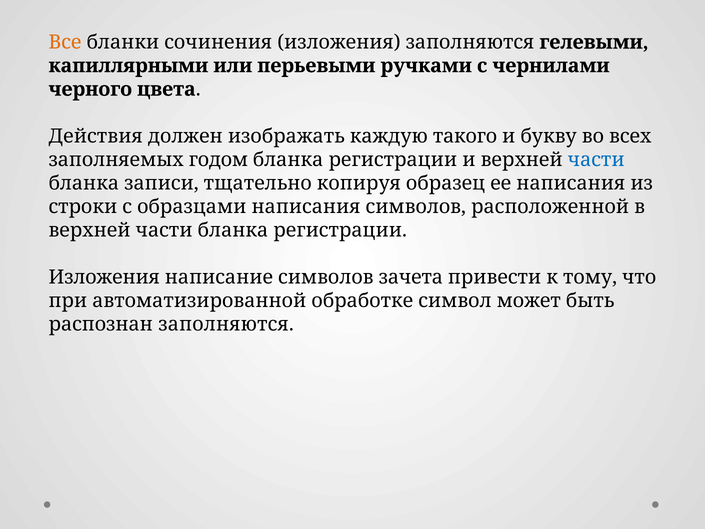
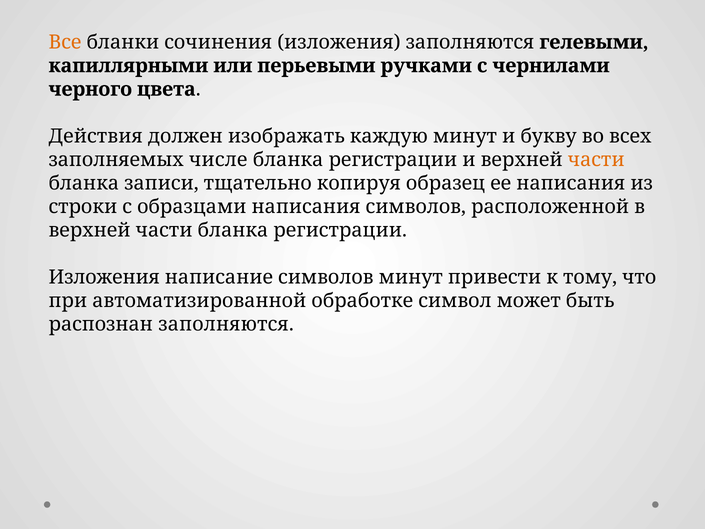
каждую такого: такого -> минут (465, 136)
годом: годом -> числе (218, 160)
части colour: blue -> orange (596, 160)
символов зачета: зачета -> минут (411, 277)
